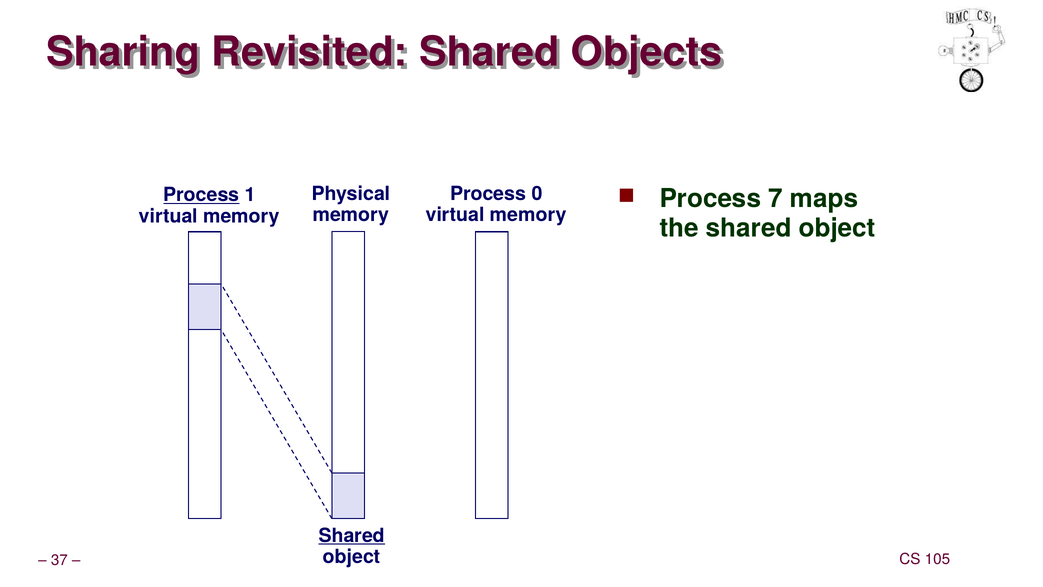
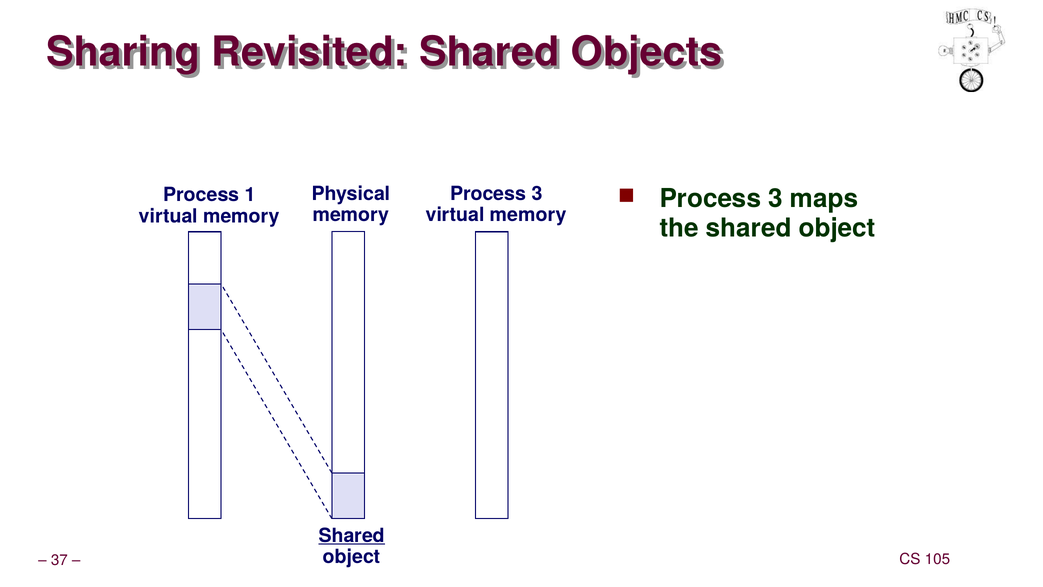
0: 0 -> 3 (537, 194)
Process underline: present -> none (201, 195)
7: 7 -> 3 (775, 198)
